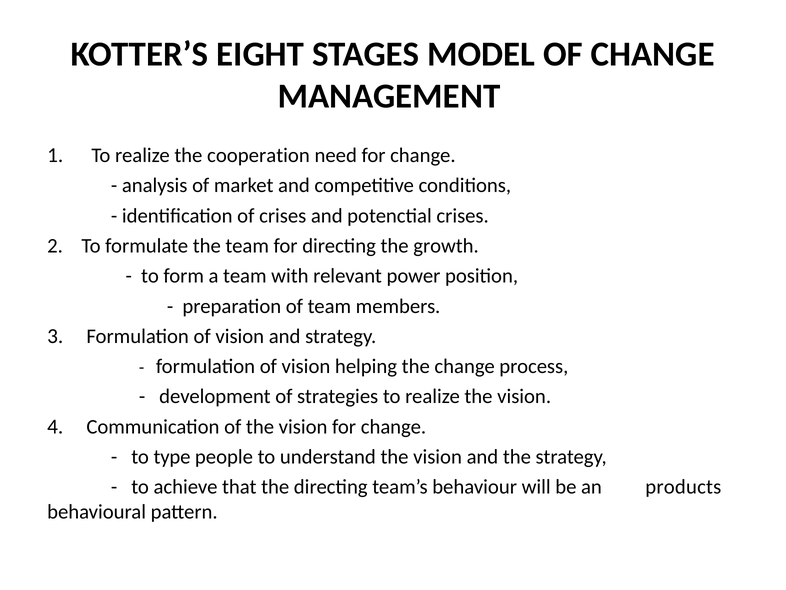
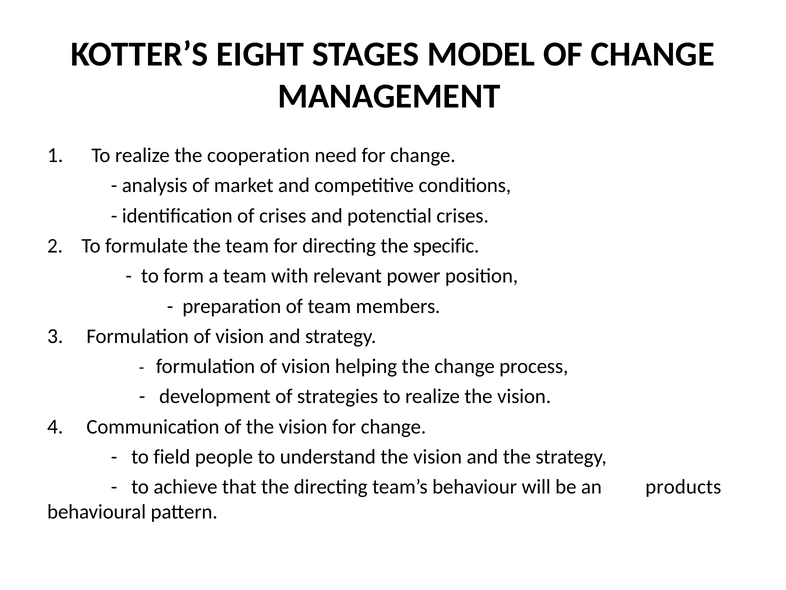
growth: growth -> specific (446, 246)
type: type -> field (172, 456)
